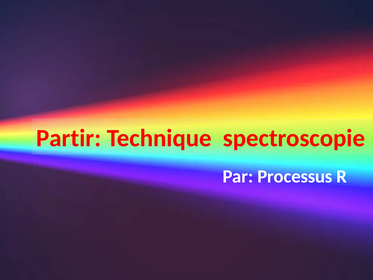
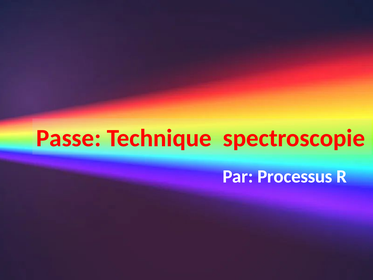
Partir: Partir -> Passe (69, 138)
